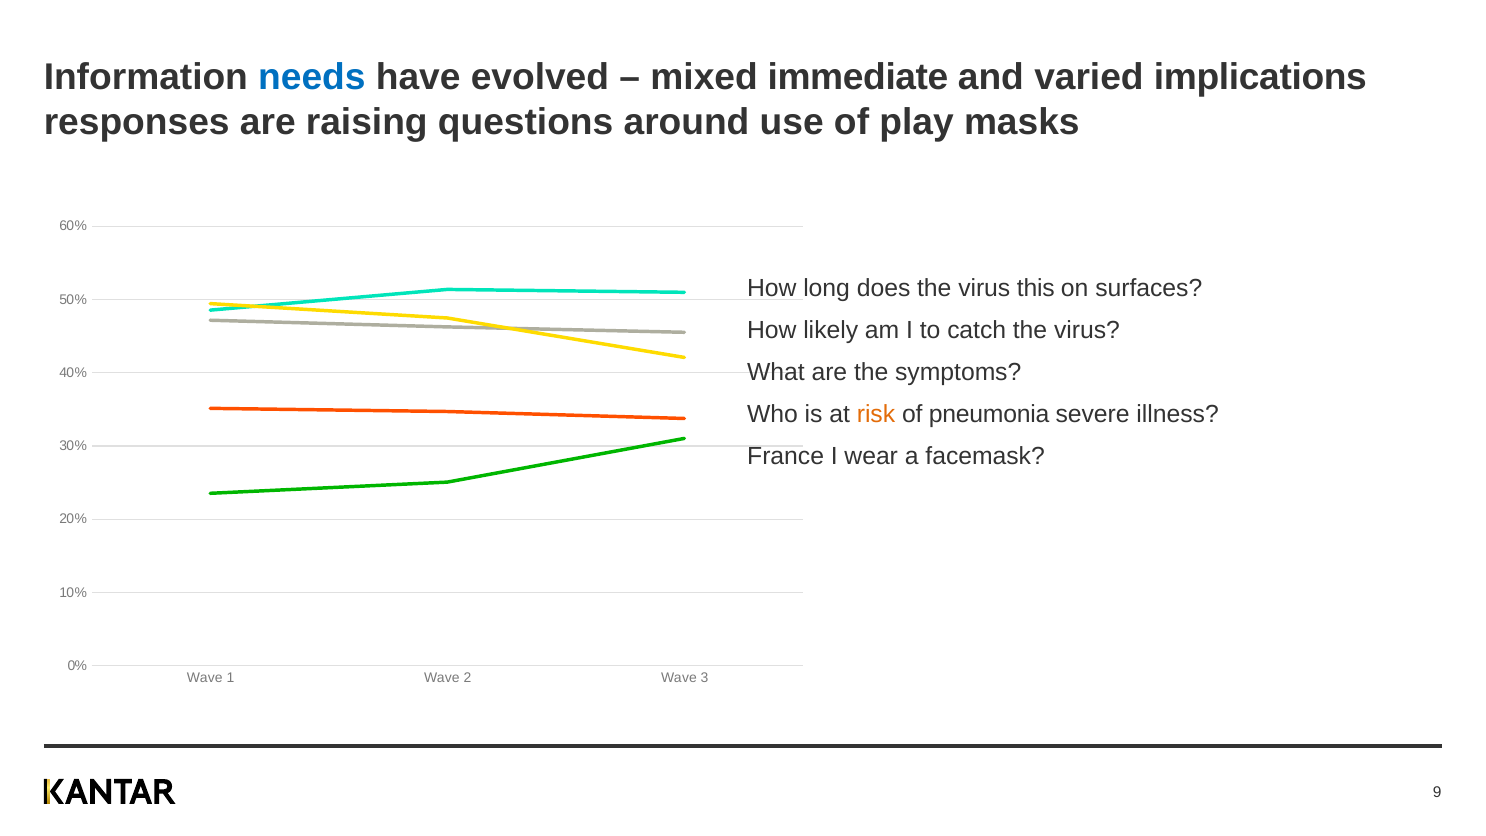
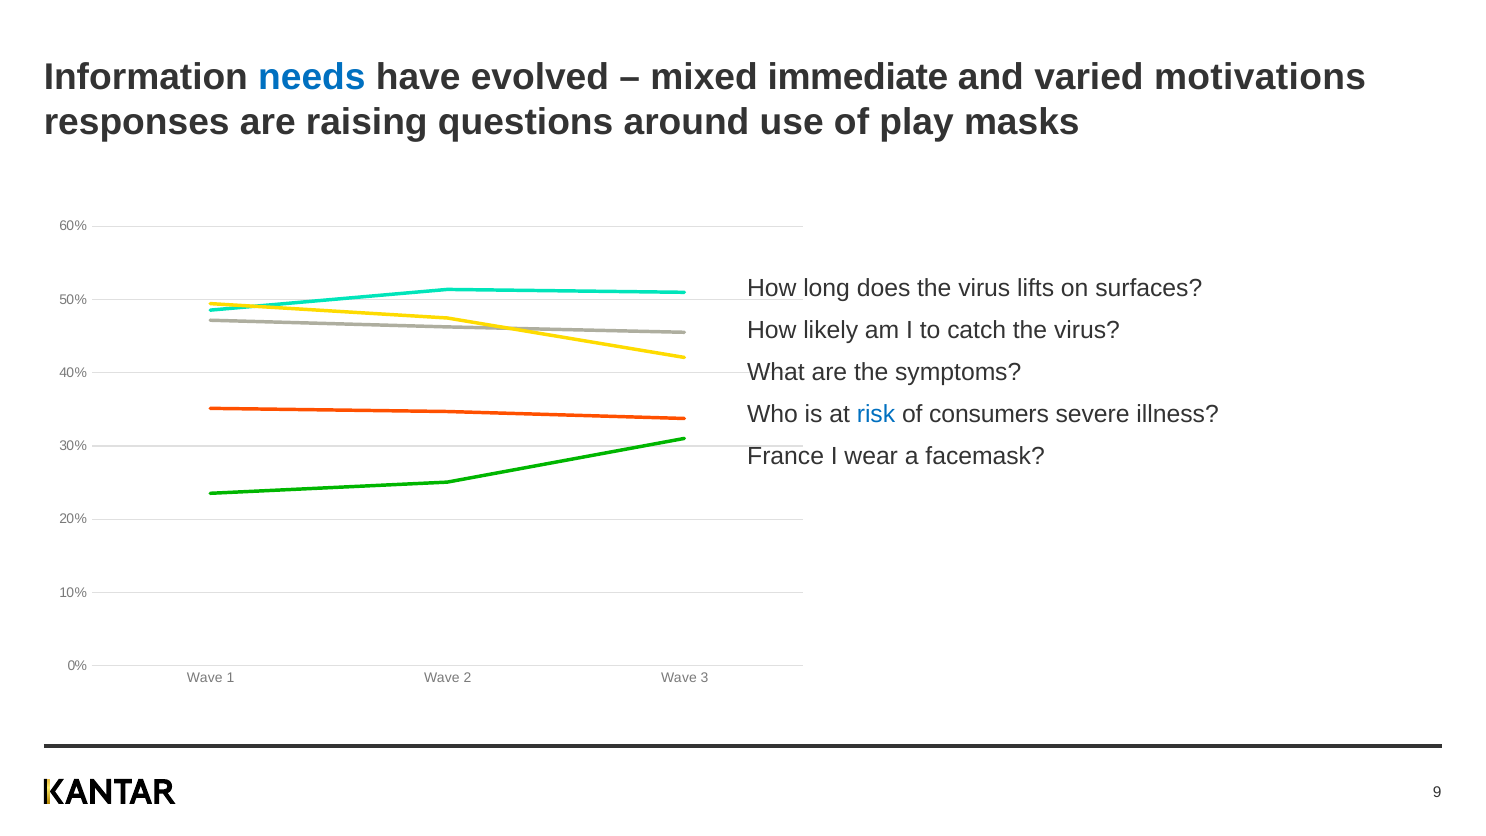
implications: implications -> motivations (1260, 77)
this: this -> lifts (1036, 288)
risk colour: orange -> blue (876, 414)
pneumonia: pneumonia -> consumers (989, 414)
